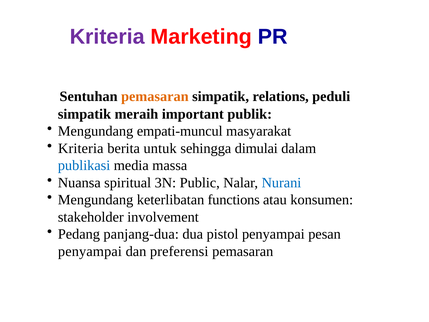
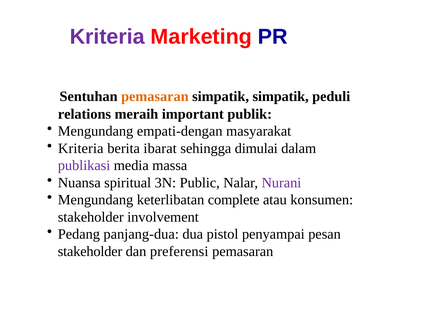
simpatik relations: relations -> simpatik (281, 96)
simpatik: simpatik -> relations (84, 114)
empati-muncul: empati-muncul -> empati-dengan (180, 131)
untuk: untuk -> ibarat (160, 148)
publikasi colour: blue -> purple (84, 165)
Nurani colour: blue -> purple (281, 183)
functions: functions -> complete (234, 200)
penyampai: penyampai -> stakeholder (90, 251)
